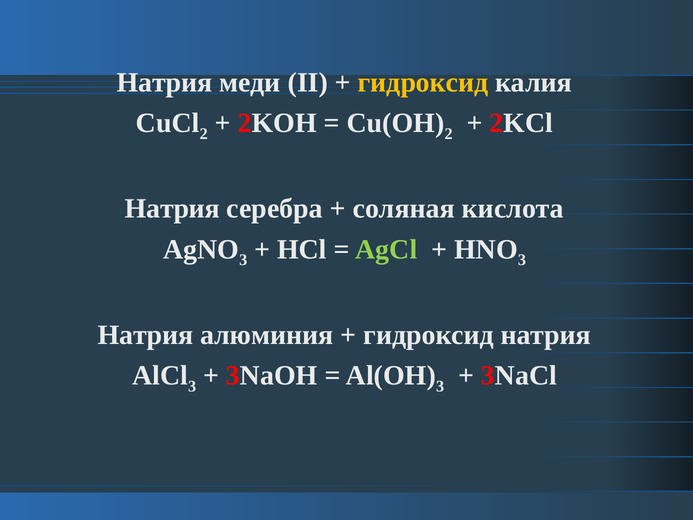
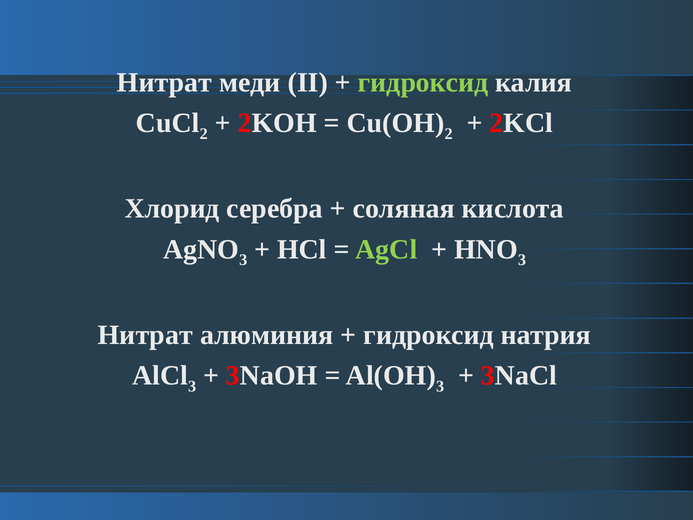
Натрия: Натрия -> Нитрат (164, 82)
гидроксид colour: yellow -> light green (423, 82)
Натрия: Натрия -> Хлорид (172, 209)
Натрия: Натрия -> Нитрат (145, 335)
